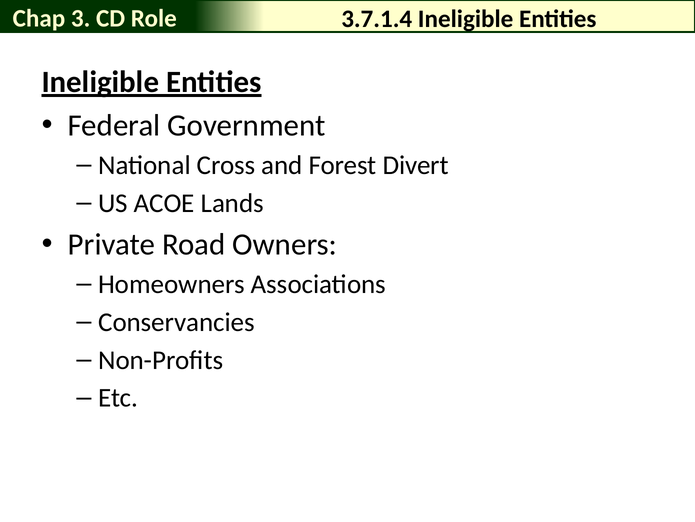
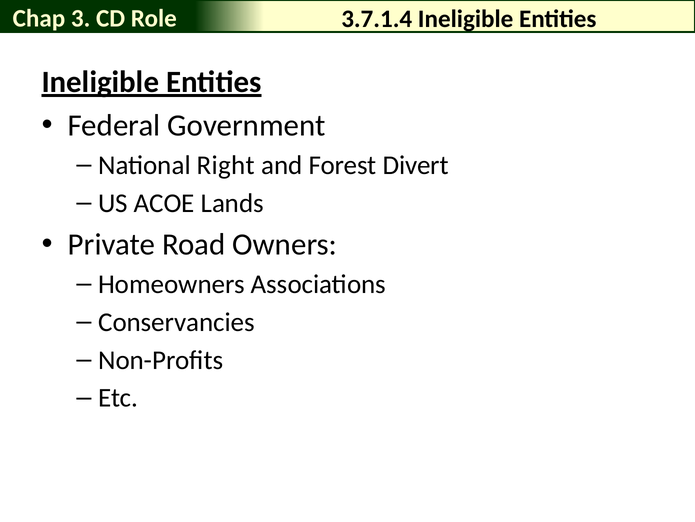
Cross: Cross -> Right (226, 165)
